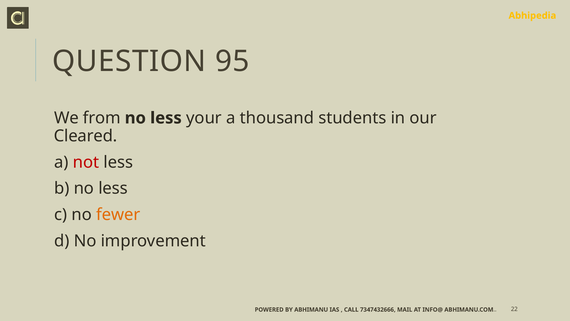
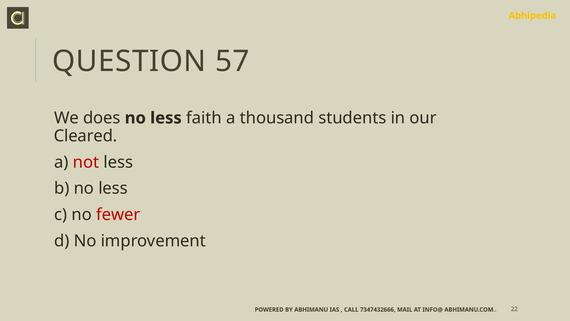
95: 95 -> 57 (232, 61)
from: from -> does (102, 118)
your: your -> faith (204, 118)
fewer colour: orange -> red (118, 215)
